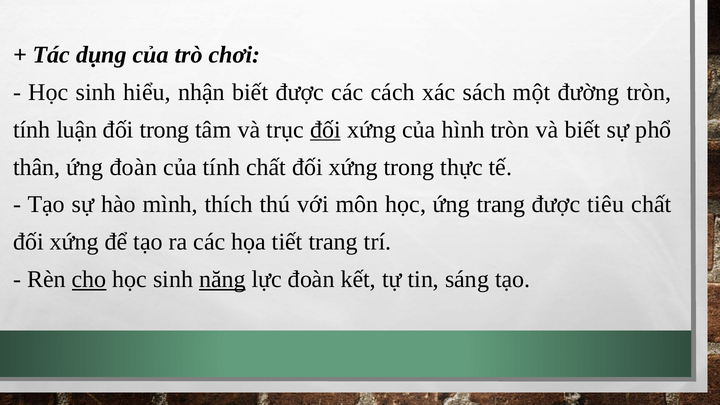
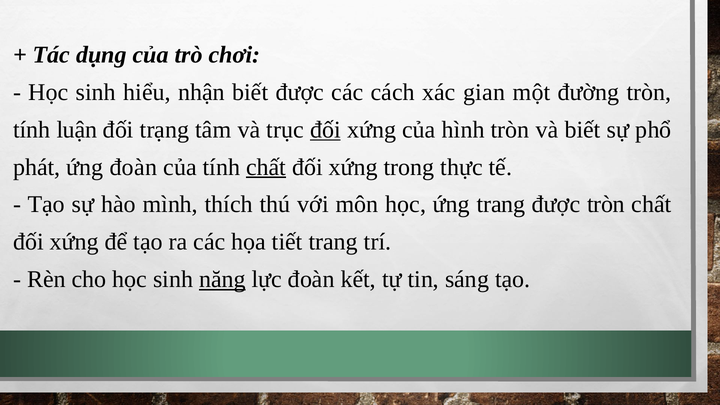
sách: sách -> gian (484, 92)
đối trong: trong -> trạng (164, 130)
thân: thân -> phát (37, 167)
chất underline: none -> present (266, 167)
được tiêu: tiêu -> tròn (606, 205)
cho underline: present -> none (89, 279)
